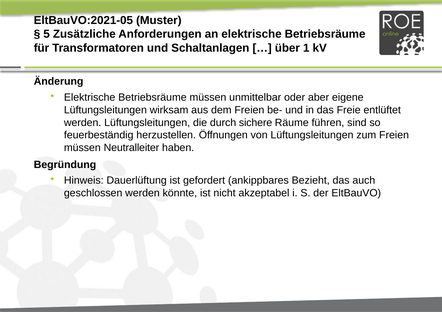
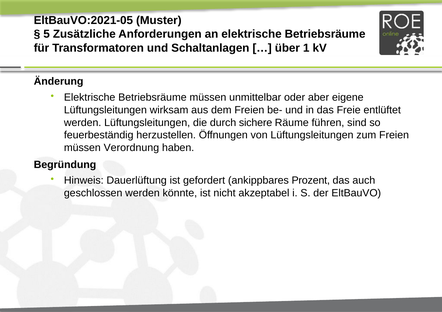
Neutralleiter: Neutralleiter -> Verordnung (131, 148)
Bezieht: Bezieht -> Prozent (311, 181)
